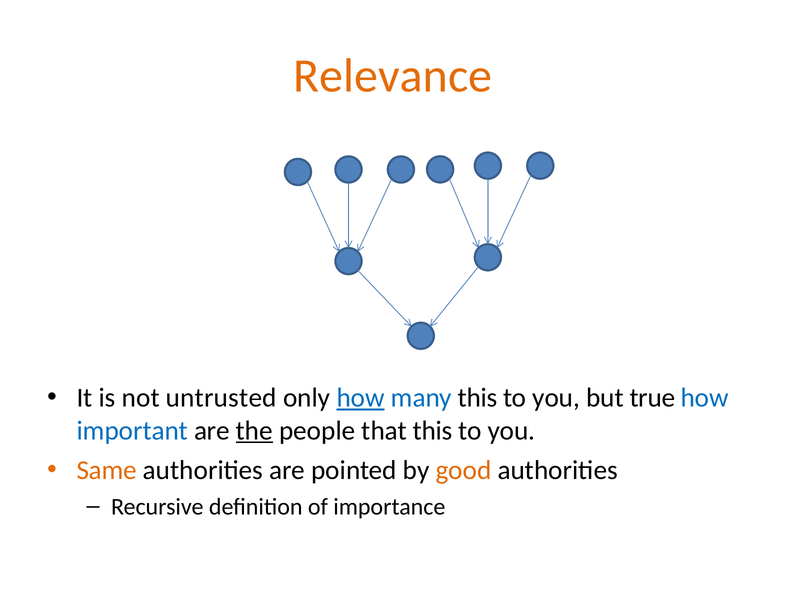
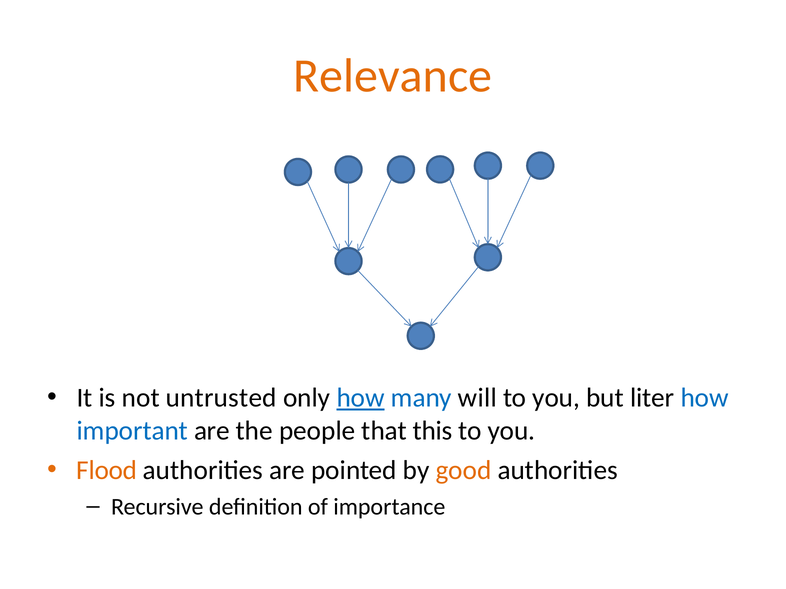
many this: this -> will (477, 398)
true: true -> liter (652, 398)
the underline: present -> none (254, 431)
Same: Same -> Flood (107, 471)
